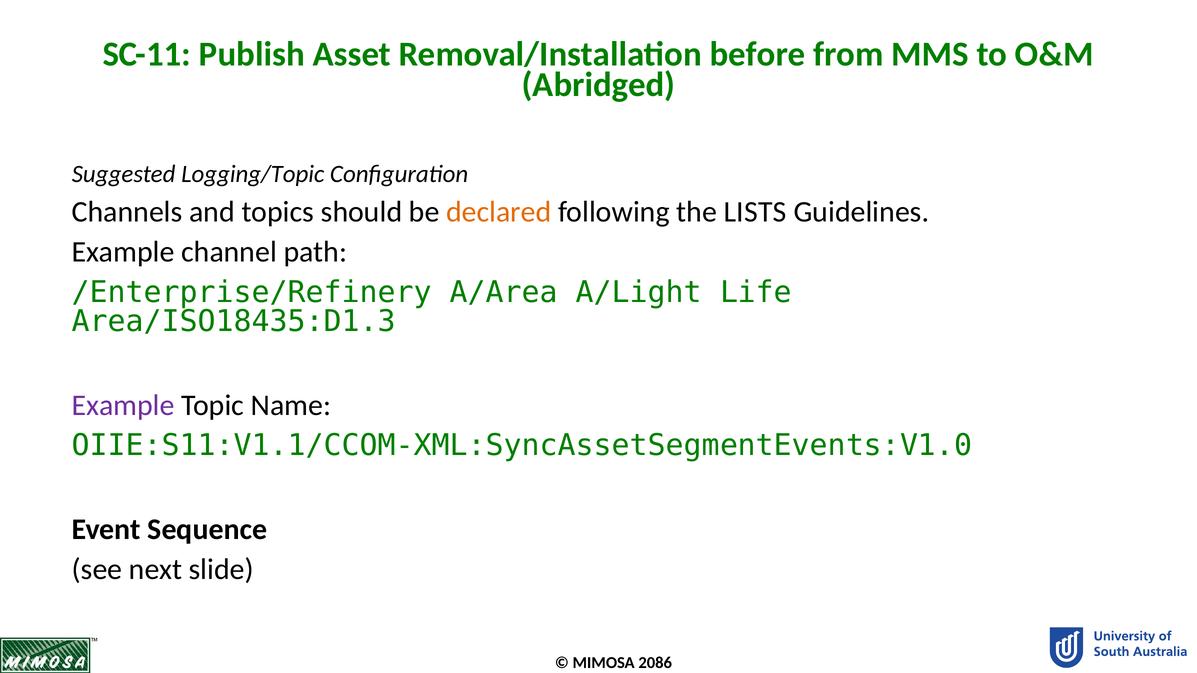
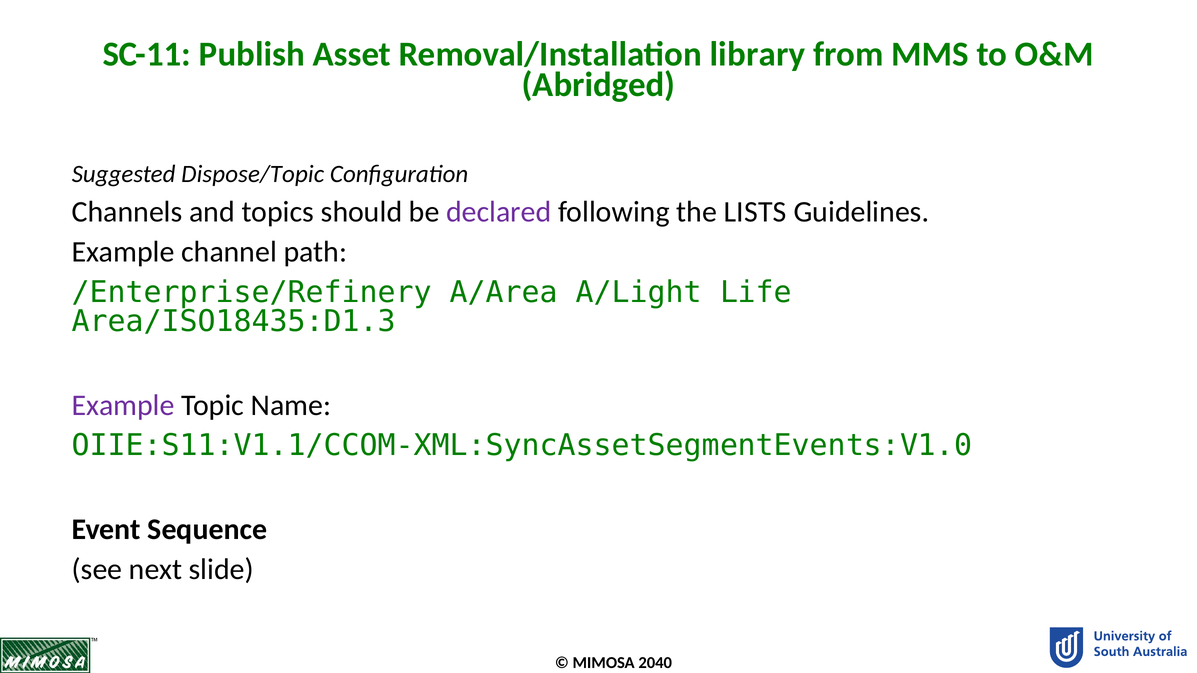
before: before -> library (757, 54)
Logging/Topic: Logging/Topic -> Dispose/Topic (253, 174)
declared colour: orange -> purple (499, 212)
2086: 2086 -> 2040 (655, 663)
